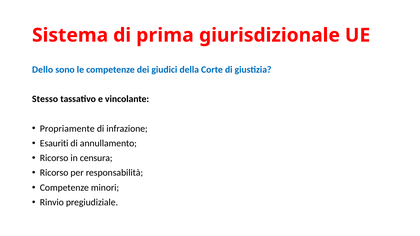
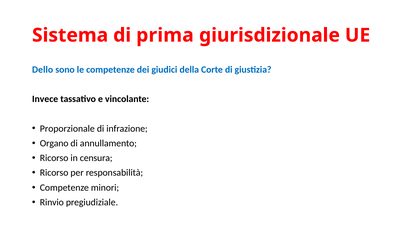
Stesso: Stesso -> Invece (45, 99)
Propriamente: Propriamente -> Proporzionale (67, 129)
Esauriti: Esauriti -> Organo (54, 143)
